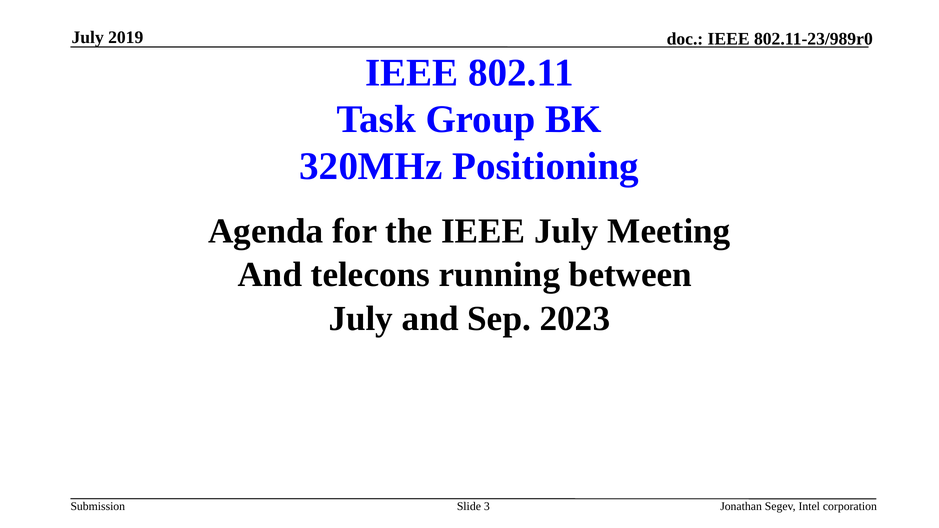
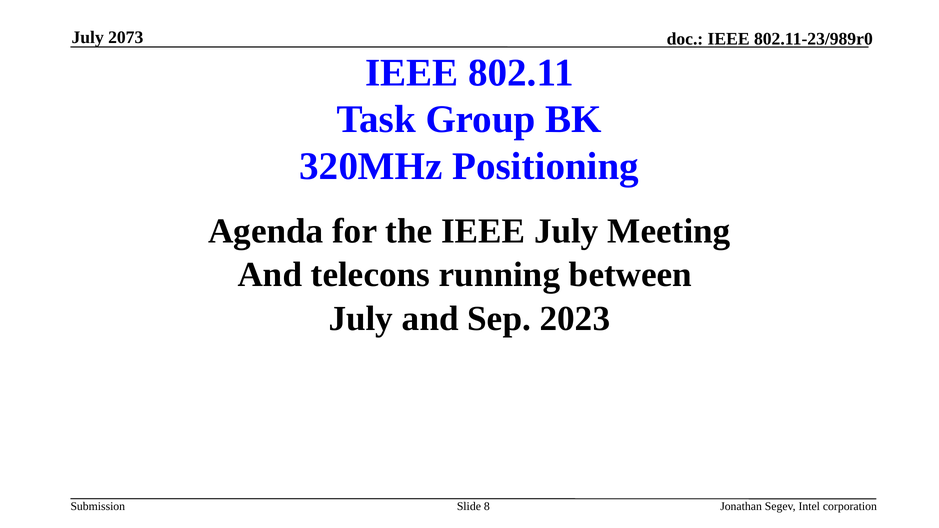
2019: 2019 -> 2073 (126, 37)
3: 3 -> 8 (487, 507)
